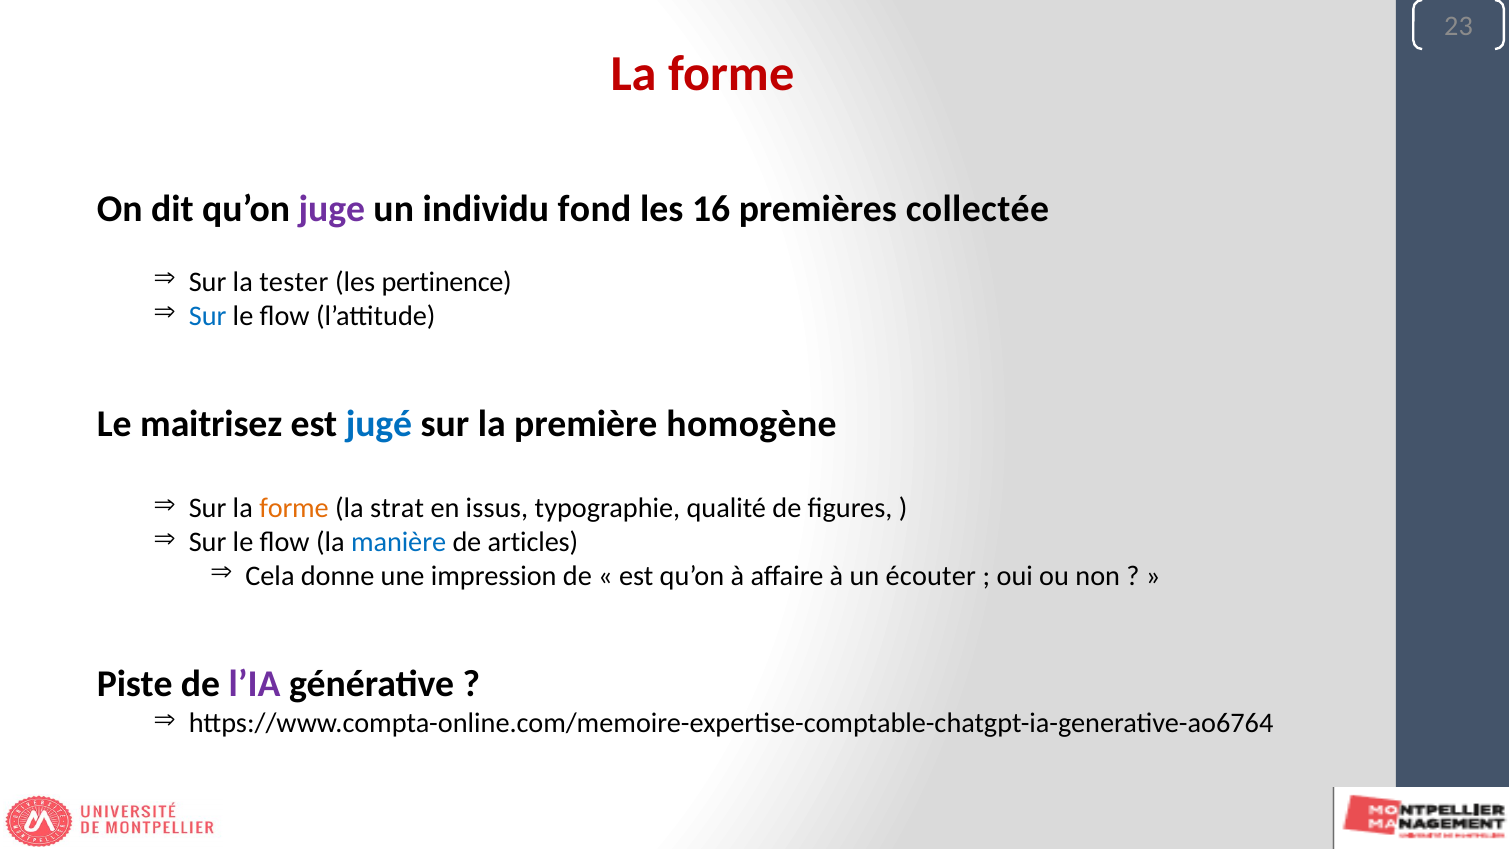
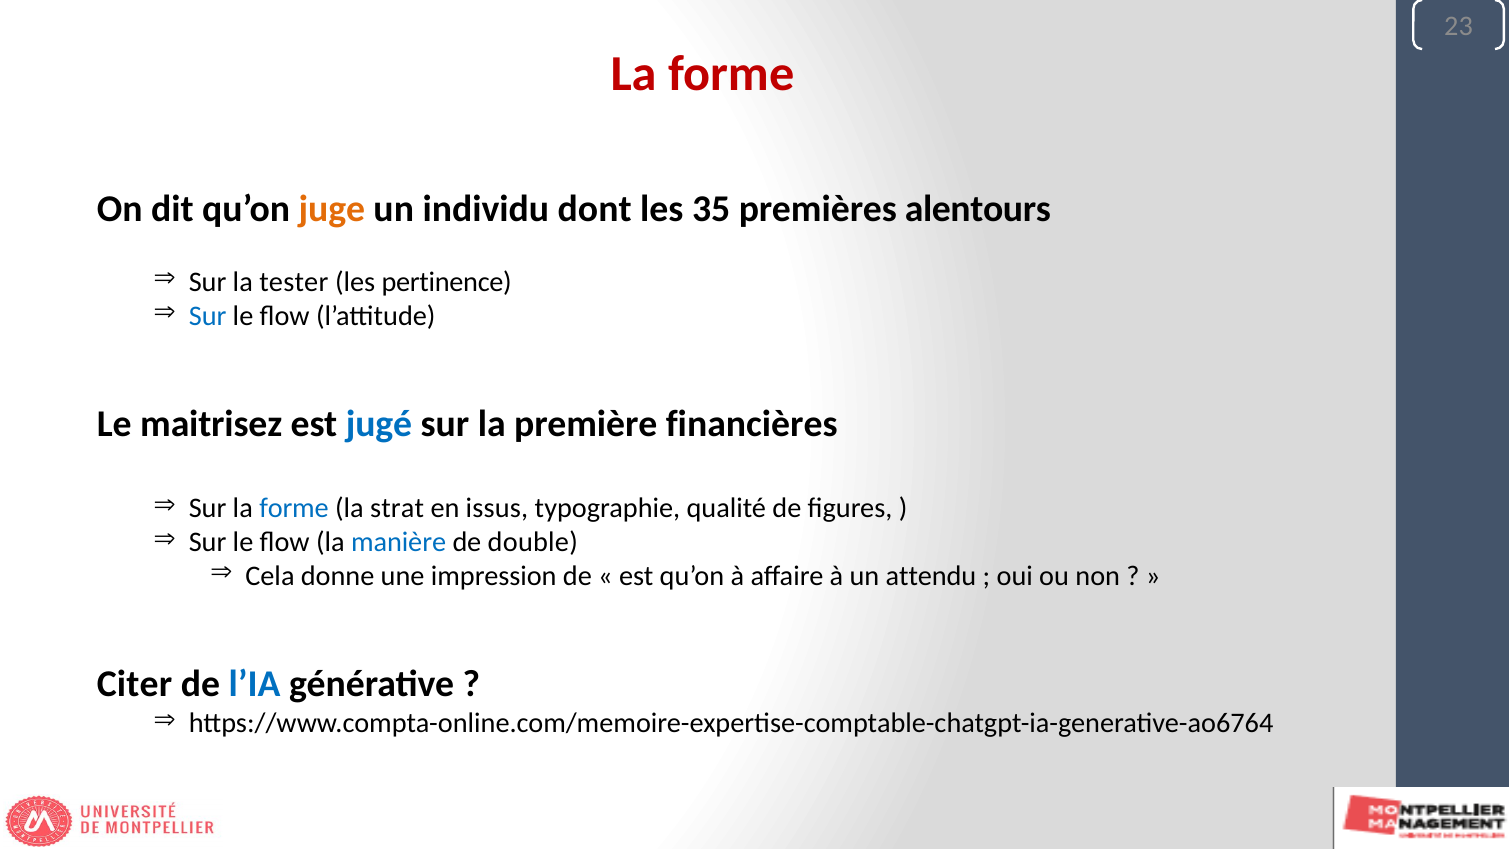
juge colour: purple -> orange (332, 209)
fond: fond -> dont (595, 209)
16: 16 -> 35 (711, 209)
collectée: collectée -> alentours (978, 209)
homogène: homogène -> financières (752, 424)
forme colour: orange -> blue (294, 508)
articles: articles -> double (533, 542)
écouter: écouter -> attendu (931, 576)
Piste: Piste -> Citer (135, 684)
l’IA colour: purple -> blue (255, 684)
